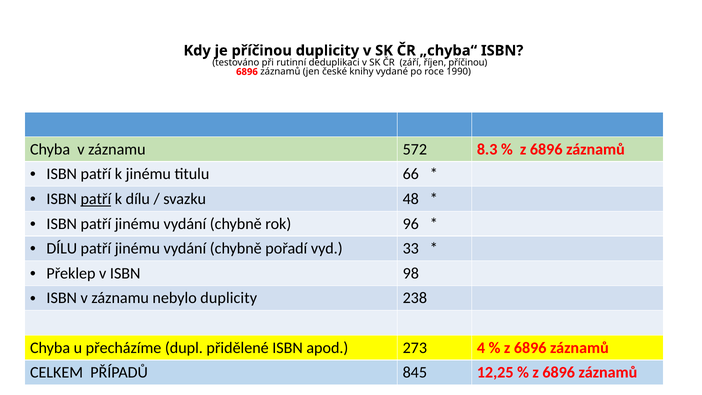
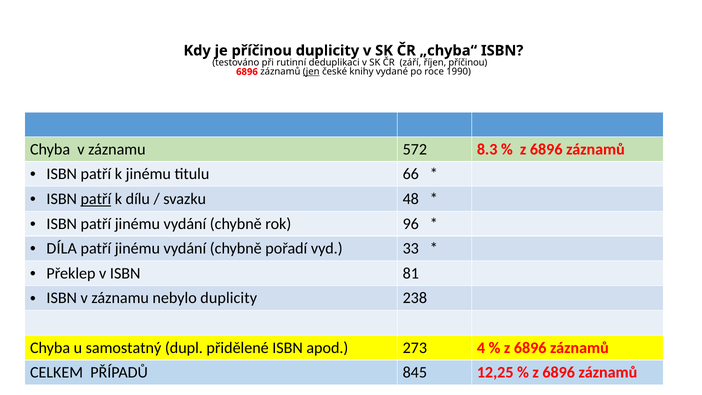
jen underline: none -> present (311, 72)
DÍLU: DÍLU -> DÍLA (62, 248)
98: 98 -> 81 (411, 273)
přecházíme: přecházíme -> samostatný (124, 348)
